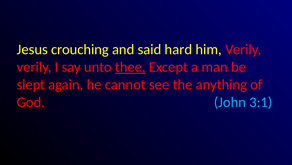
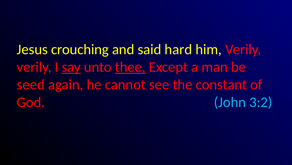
say underline: none -> present (71, 67)
slept: slept -> seed (31, 84)
anything: anything -> constant (221, 84)
3:1: 3:1 -> 3:2 (261, 102)
